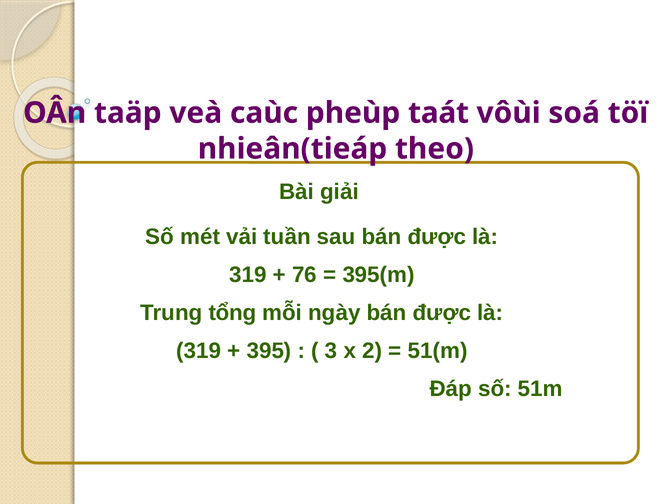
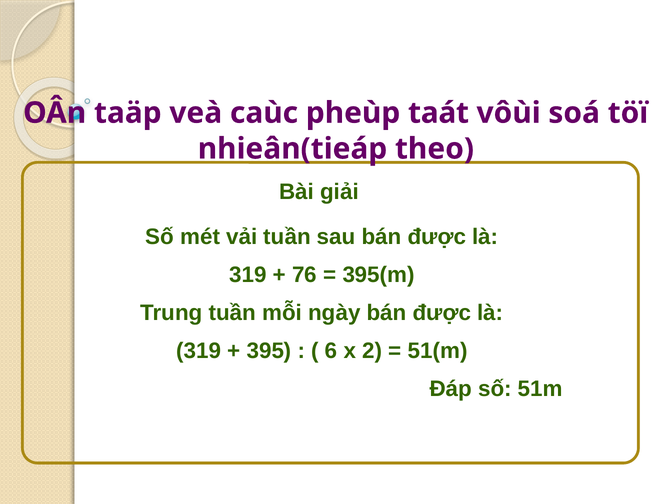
Trung tổng: tổng -> tuần (232, 313)
3: 3 -> 6 (331, 351)
